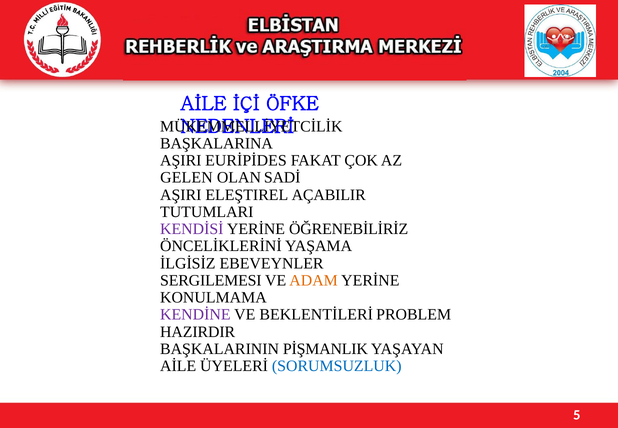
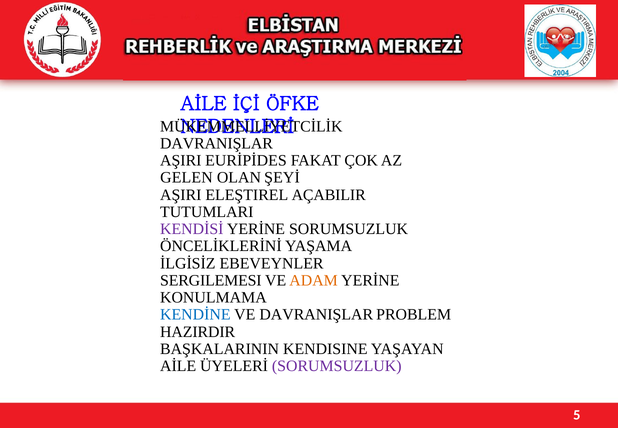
BAŞKALARINA: BAŞKALARINA -> DAVRANIŞLAR (216, 143)
SADİ: SADİ -> ŞEYİ (282, 178)
YERİNE ÖĞRENEBİLİRİZ: ÖĞRENEBİLİRİZ -> SORUMSUZLUK (349, 229)
KENDİNE colour: purple -> blue (195, 315)
VE BEKLENTİLERİ: BEKLENTİLERİ -> DAVRANIŞLAR (316, 315)
PİŞMANLIK: PİŞMANLIK -> KENDISINE (325, 349)
SORUMSUZLUK colour: blue -> purple (337, 366)
